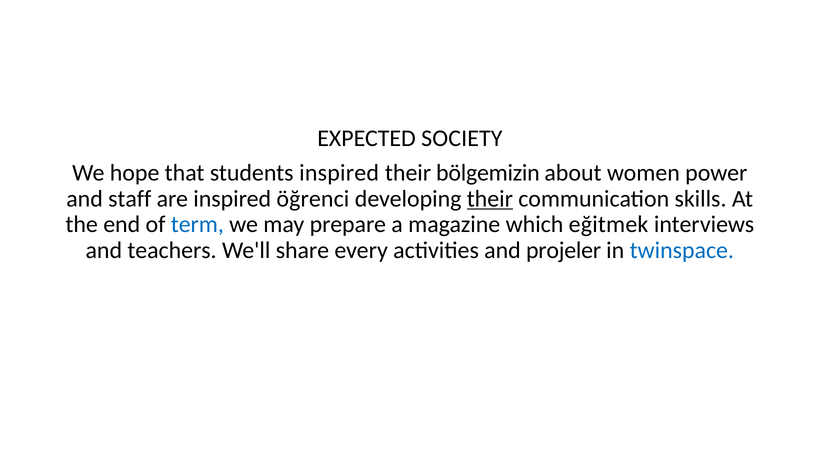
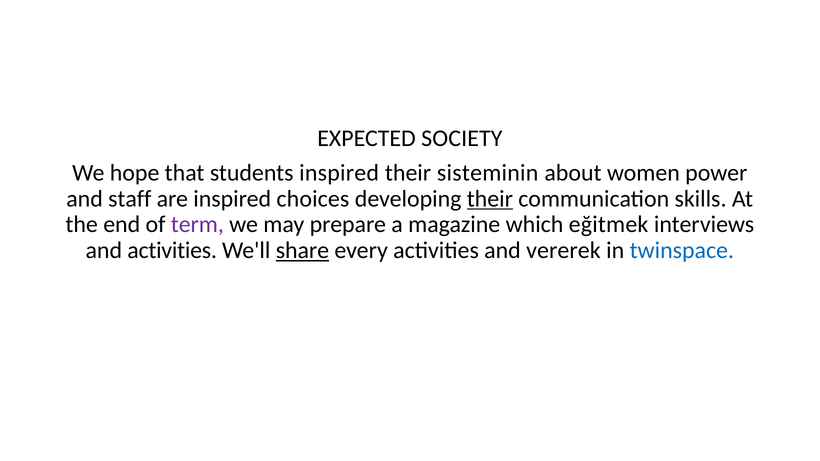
bölgemizin: bölgemizin -> sisteminin (488, 173)
öğrenci: öğrenci -> choices (313, 199)
term colour: blue -> purple (197, 225)
and teachers: teachers -> activities (172, 251)
share underline: none -> present (302, 251)
projeler: projeler -> vererek (563, 251)
